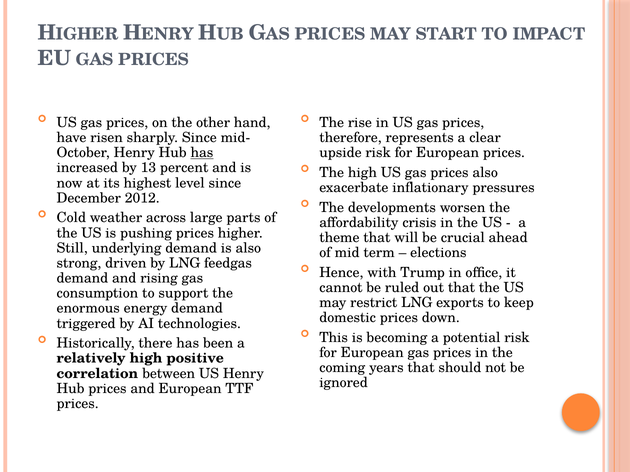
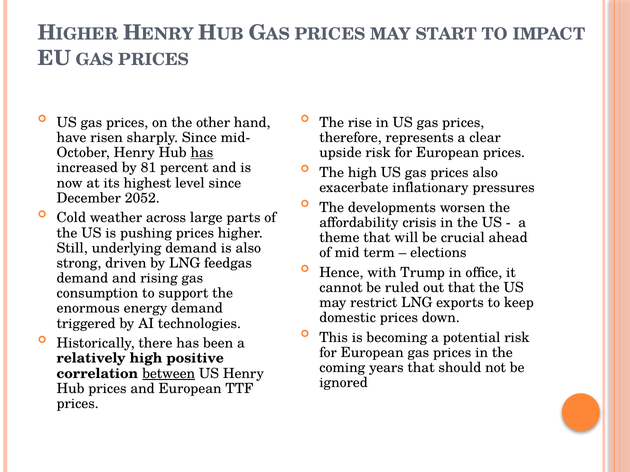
13: 13 -> 81 (148, 168)
2012: 2012 -> 2052 (142, 198)
between underline: none -> present (169, 374)
